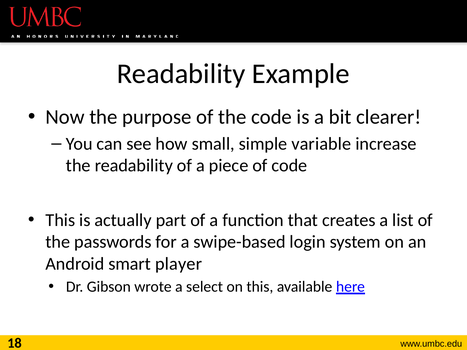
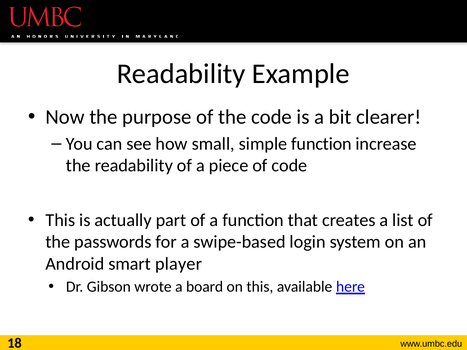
simple variable: variable -> function (321, 144)
select: select -> board (205, 287)
